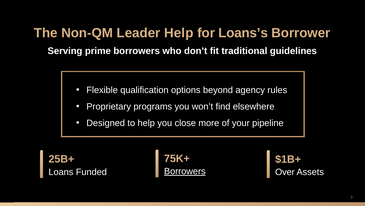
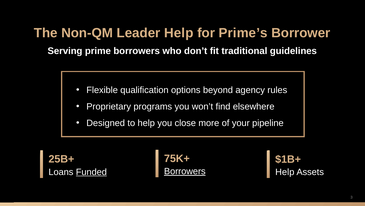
Loans’s: Loans’s -> Prime’s (243, 33)
Funded underline: none -> present (91, 171)
Over: Over -> Help (285, 172)
